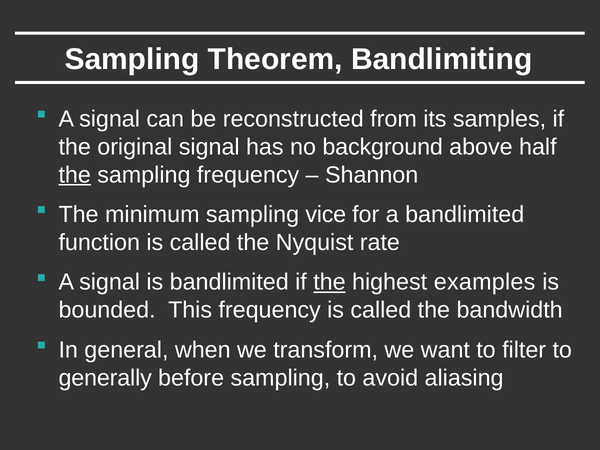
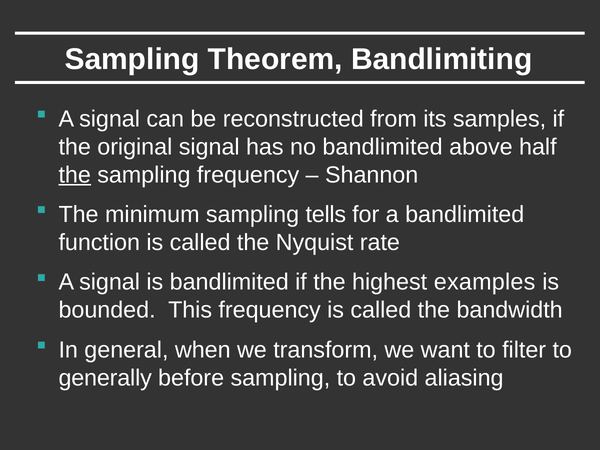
no background: background -> bandlimited (383, 147)
vice: vice -> tells (326, 215)
the underline: present -> none (329, 282)
